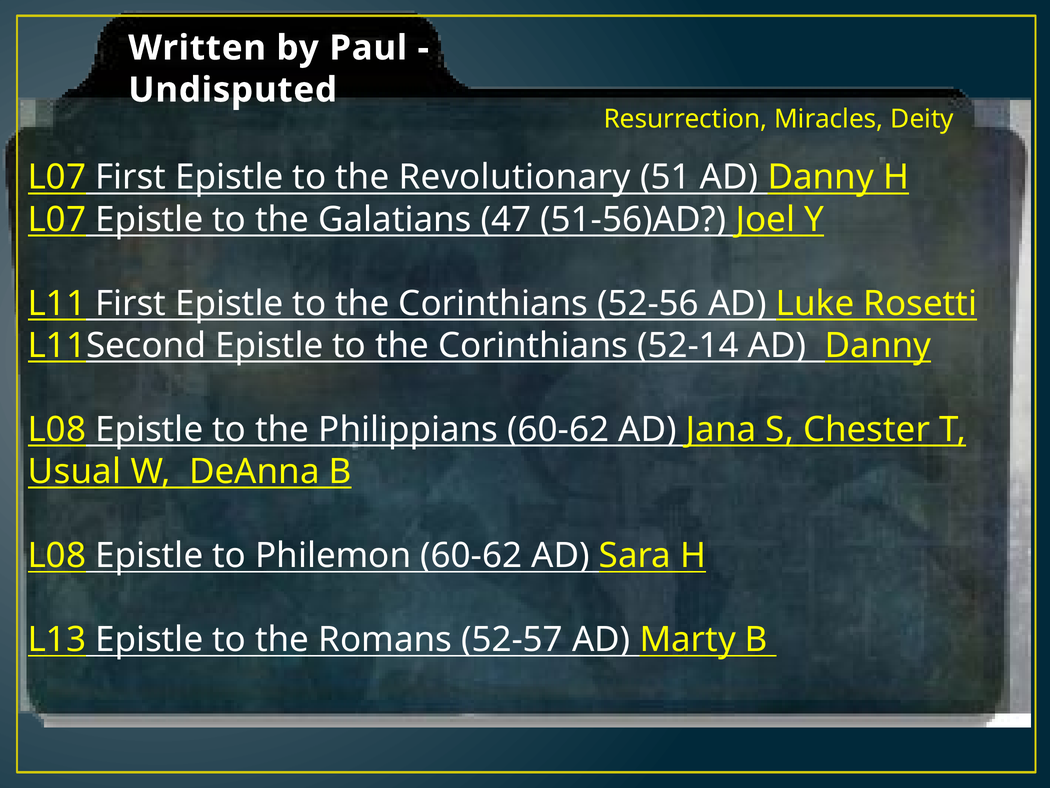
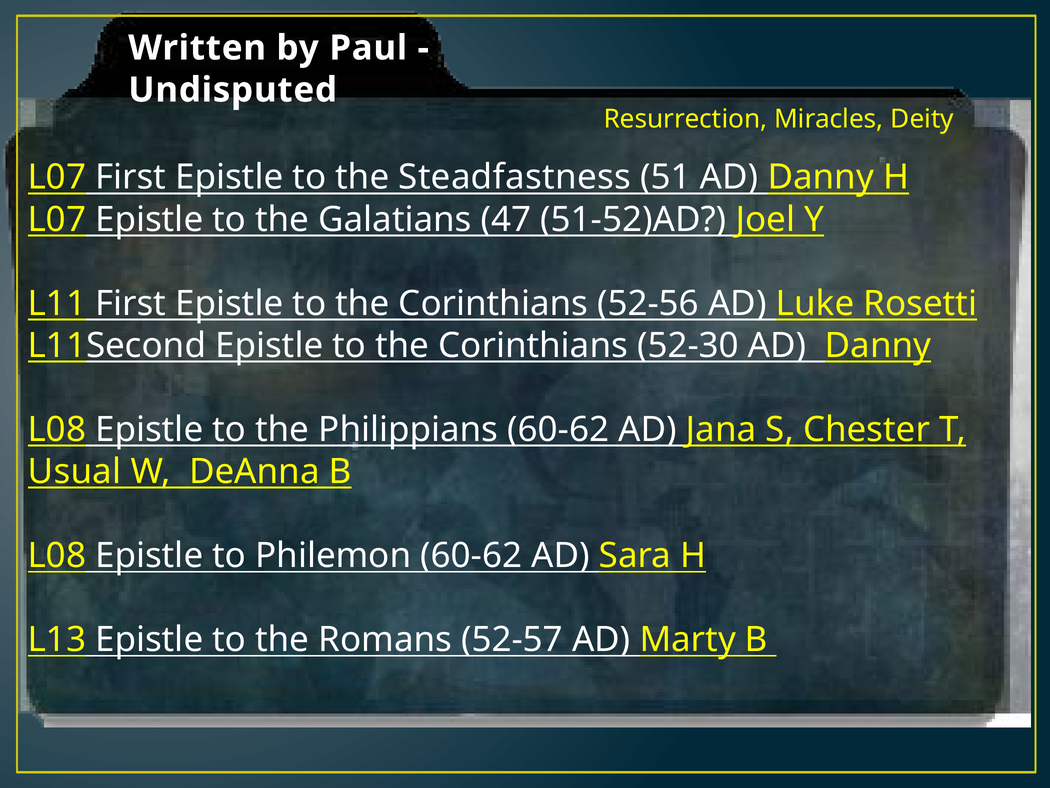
Revolutionary: Revolutionary -> Steadfastness (515, 177)
51-56)AD: 51-56)AD -> 51-52)AD (633, 219)
52-14: 52-14 -> 52-30 (688, 345)
